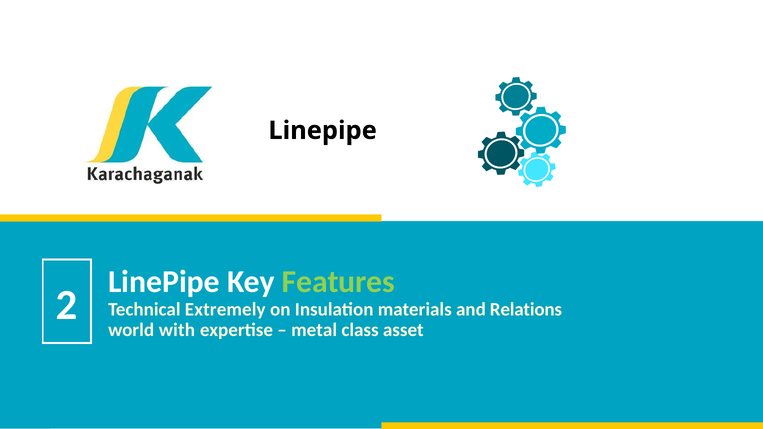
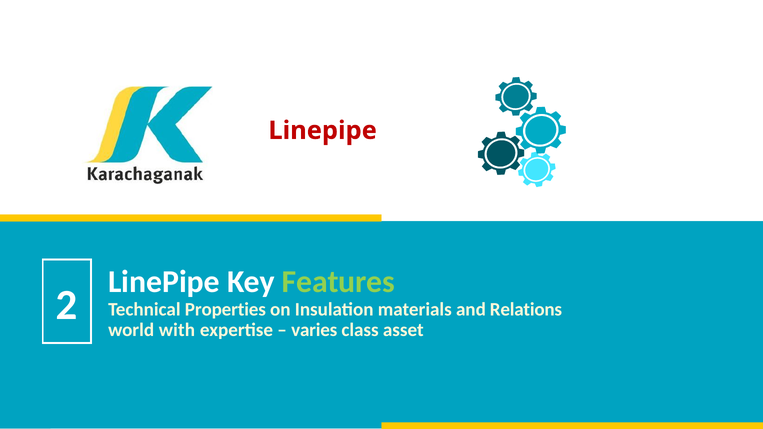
Linepipe colour: black -> red (323, 131)
Extremely: Extremely -> Properties (225, 310)
metal: metal -> varies (314, 330)
